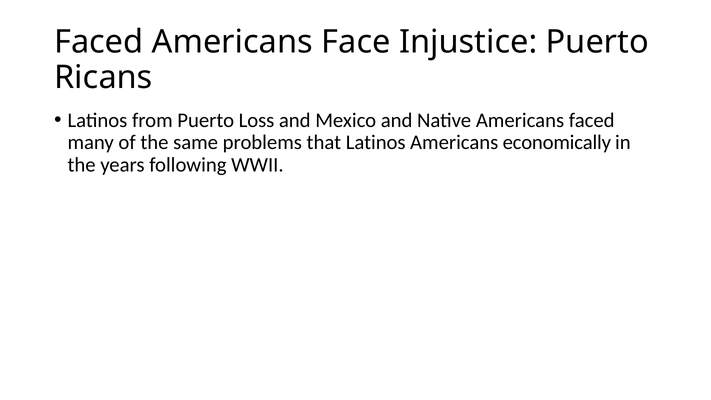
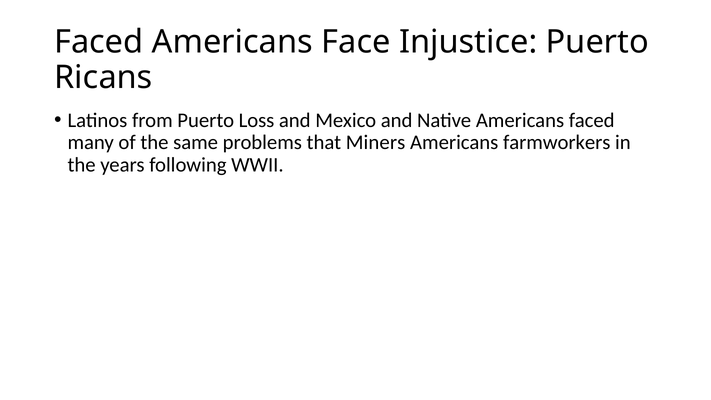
that Latinos: Latinos -> Miners (376, 143)
economically: economically -> farmworkers (557, 143)
